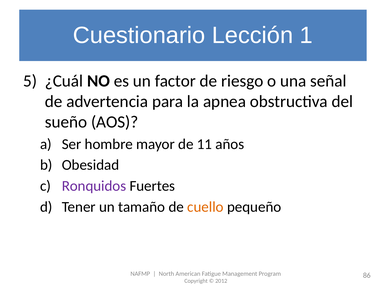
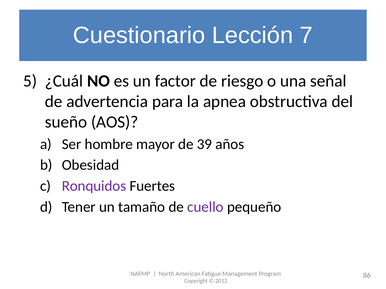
1: 1 -> 7 (306, 35)
11: 11 -> 39 (204, 144)
cuello colour: orange -> purple (205, 207)
